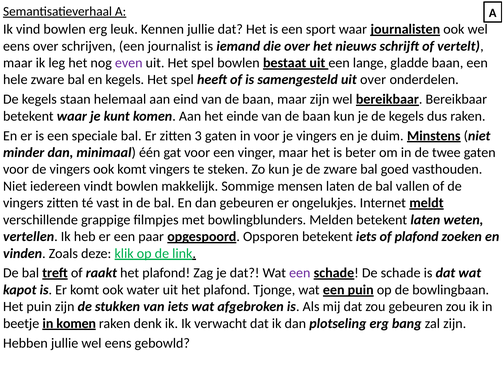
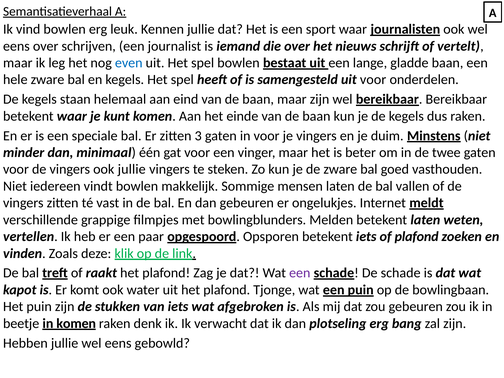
even colour: purple -> blue (129, 63)
uit over: over -> voor (373, 80)
ook komt: komt -> jullie (132, 169)
